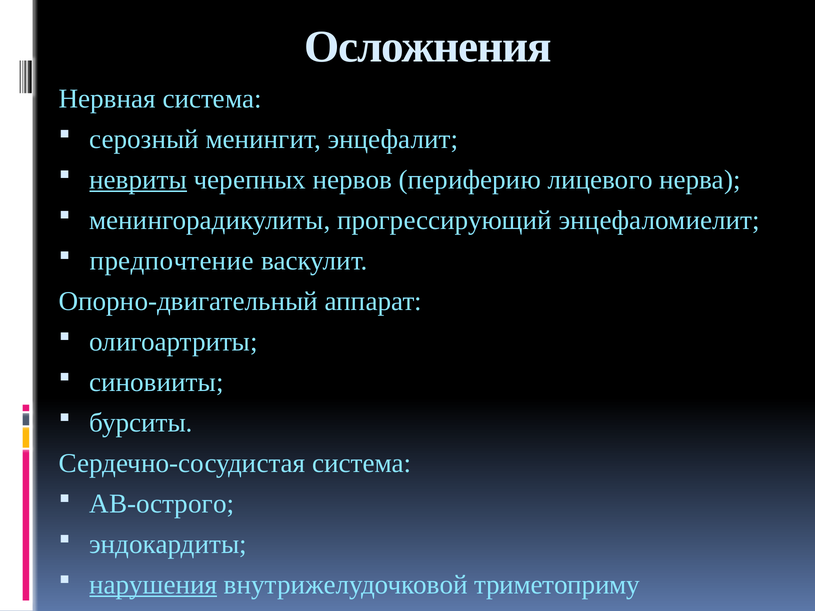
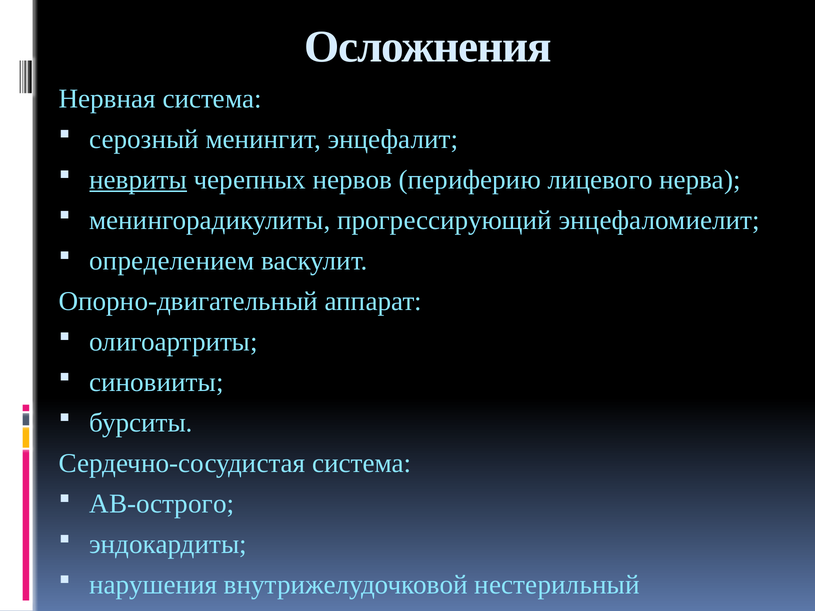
предпочтение: предпочтение -> определением (172, 261)
нарушения underline: present -> none (153, 585)
триметоприму: триметоприму -> нестерильный (557, 585)
